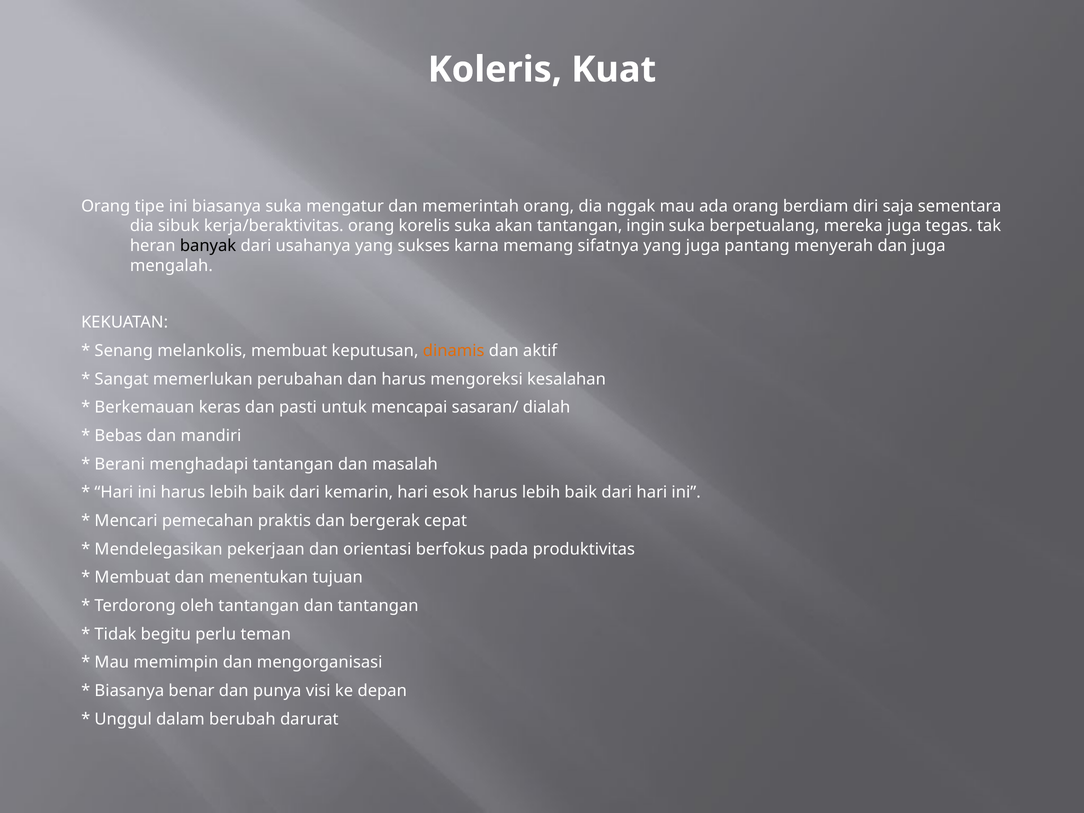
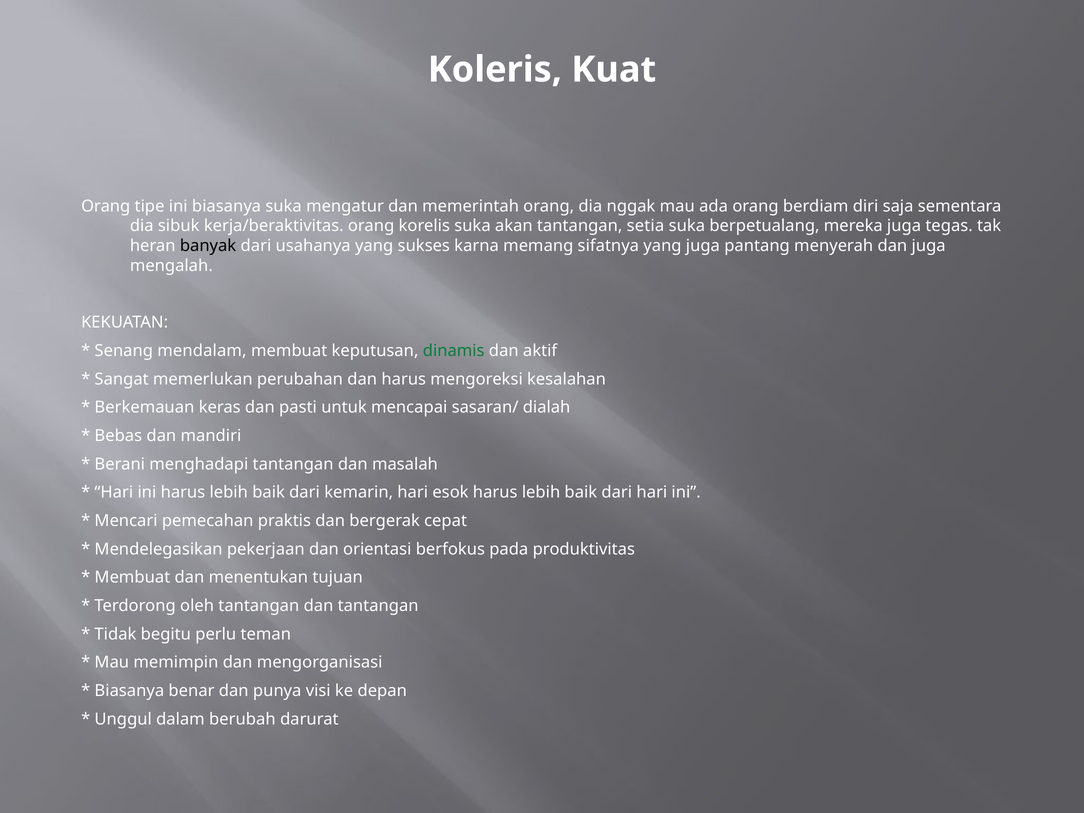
ingin: ingin -> setia (645, 226)
melankolis: melankolis -> mendalam (202, 351)
dinamis colour: orange -> green (454, 351)
